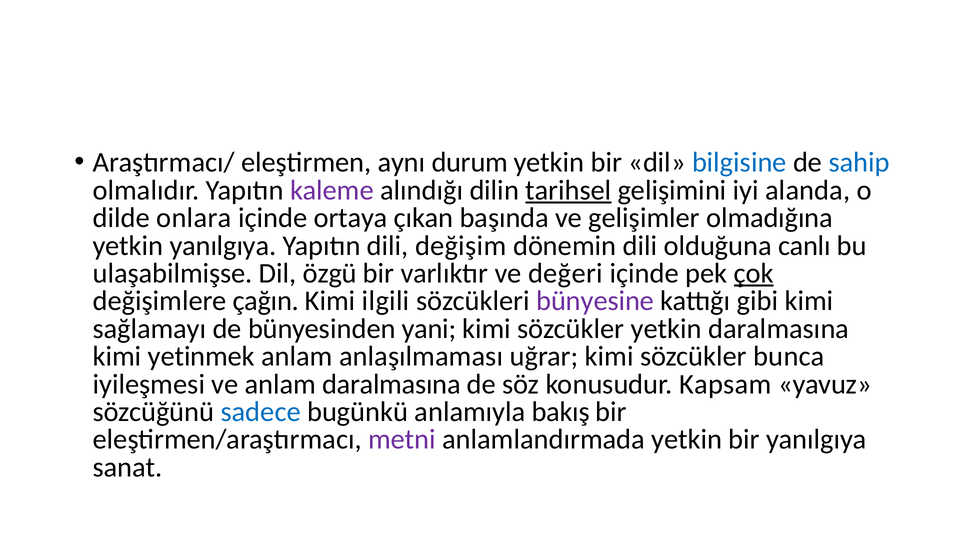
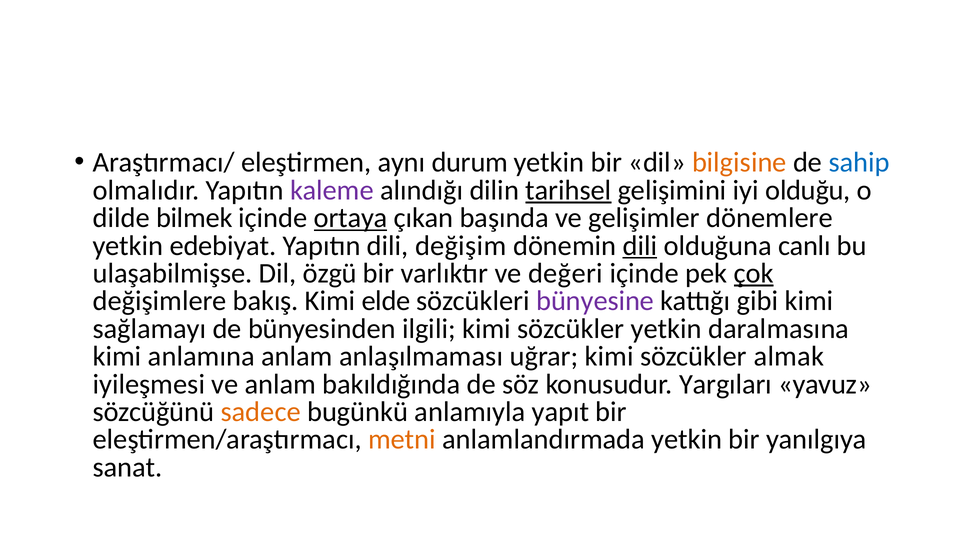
bilgisine colour: blue -> orange (739, 163)
alanda: alanda -> olduğu (808, 190)
onlara: onlara -> bilmek (194, 218)
ortaya underline: none -> present (351, 218)
olmadığına: olmadığına -> dönemlere (770, 218)
yetkin yanılgıya: yanılgıya -> edebiyat (223, 246)
dili underline: none -> present (640, 246)
çağın: çağın -> bakış (266, 301)
ilgili: ilgili -> elde (386, 301)
yani: yani -> ilgili (429, 329)
yetinmek: yetinmek -> anlamına (201, 357)
bunca: bunca -> almak (789, 357)
anlam daralmasına: daralmasına -> bakıldığında (391, 385)
Kapsam: Kapsam -> Yargıları (725, 385)
sadece colour: blue -> orange (261, 412)
bakış: bakış -> yapıt (561, 412)
metni colour: purple -> orange (402, 440)
